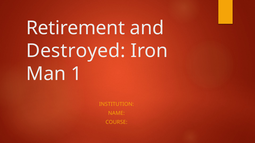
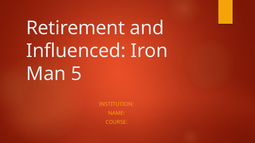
Destroyed: Destroyed -> Influenced (76, 51)
1: 1 -> 5 (76, 74)
